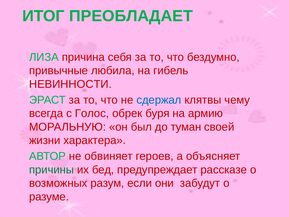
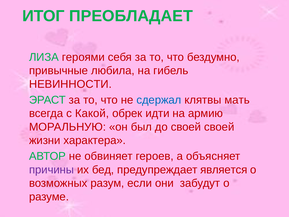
причина: причина -> героями (83, 57)
чему: чему -> мать (237, 100)
Голос: Голос -> Какой (92, 113)
буря: буря -> идти (157, 113)
до туман: туман -> своей (186, 127)
причины colour: green -> purple (52, 170)
рассказе: рассказе -> является (224, 170)
